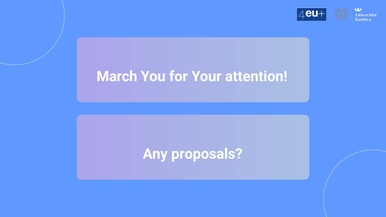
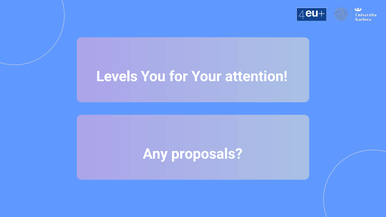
March: March -> Levels (117, 76)
